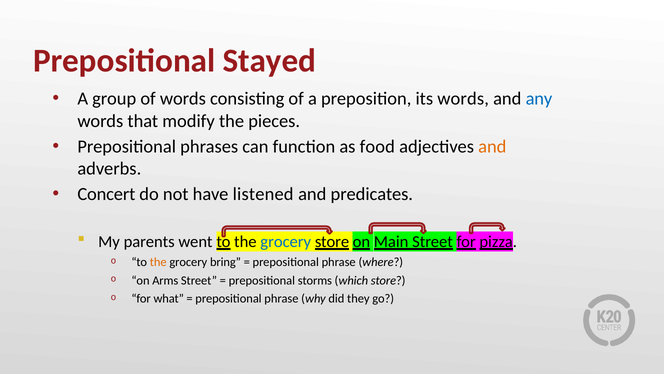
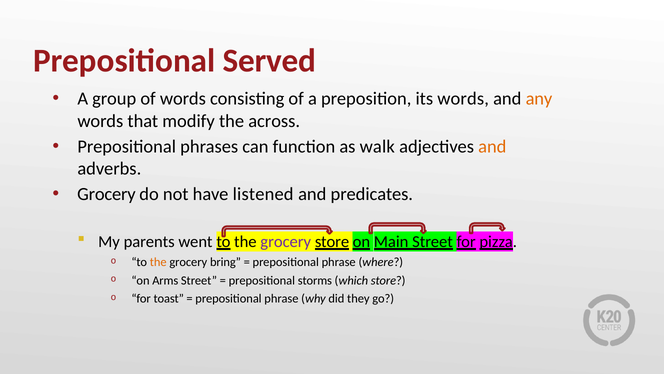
Stayed: Stayed -> Served (269, 61)
any colour: blue -> orange (539, 99)
pieces: pieces -> across (274, 121)
food: food -> walk (377, 146)
Concert: Concert -> Grocery (106, 194)
grocery colour: blue -> purple (286, 241)
what: what -> toast (169, 298)
